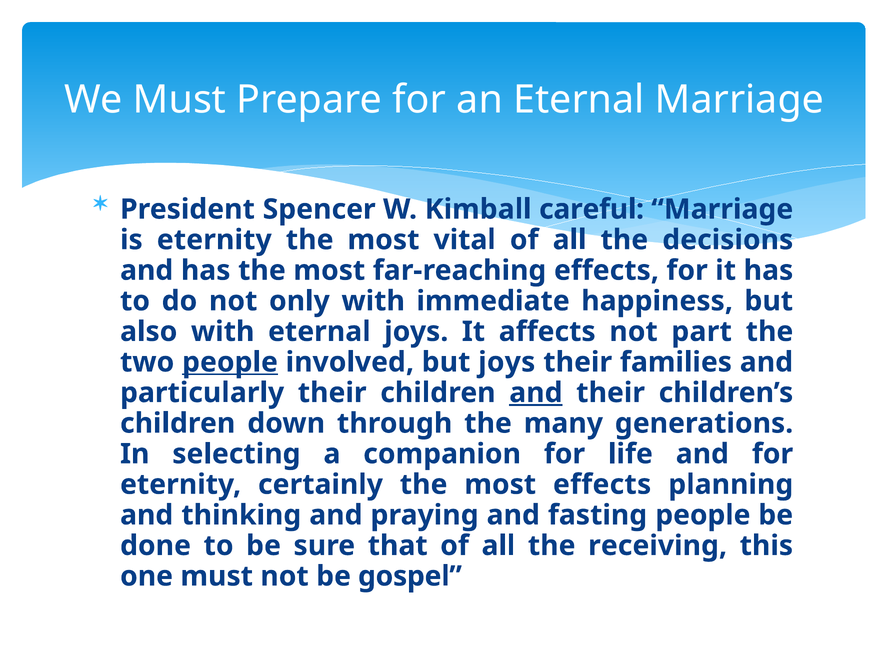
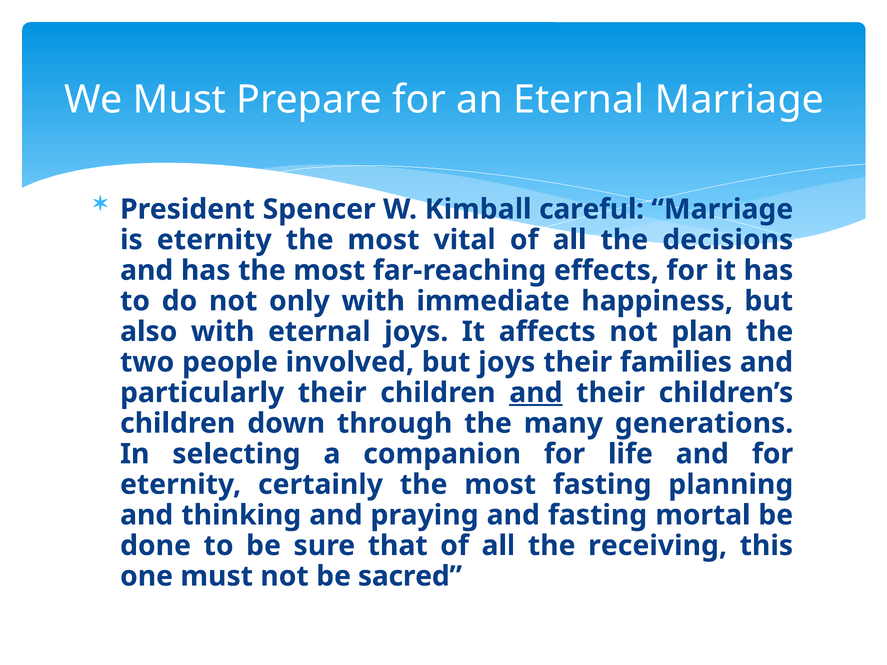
part: part -> plan (702, 332)
people underline: present -> none (230, 362)
most effects: effects -> fasting (602, 485)
fasting people: people -> mortal (703, 515)
gospel: gospel -> sacred (410, 576)
